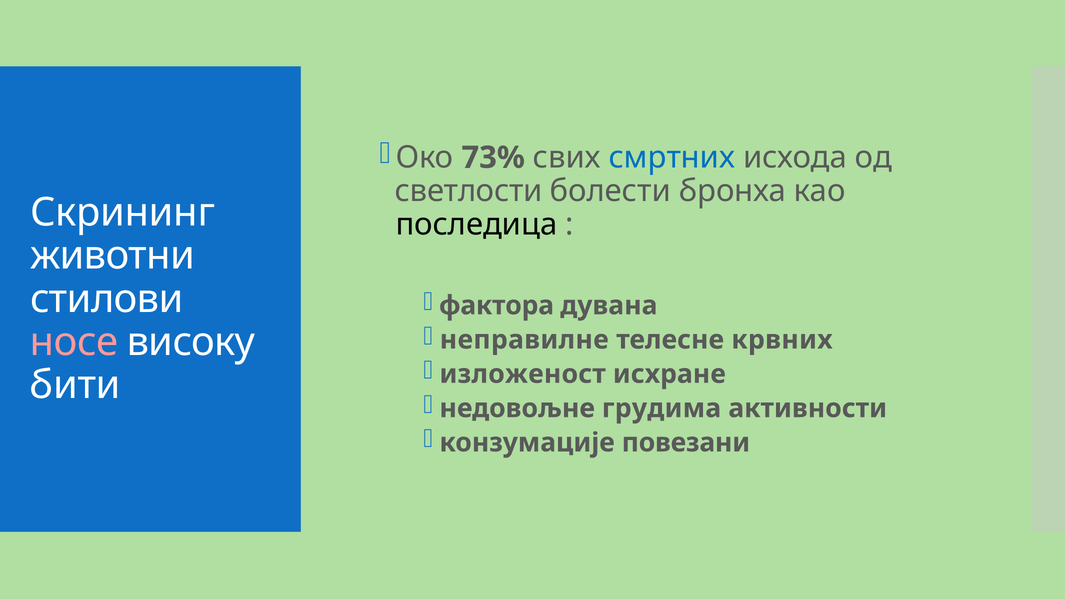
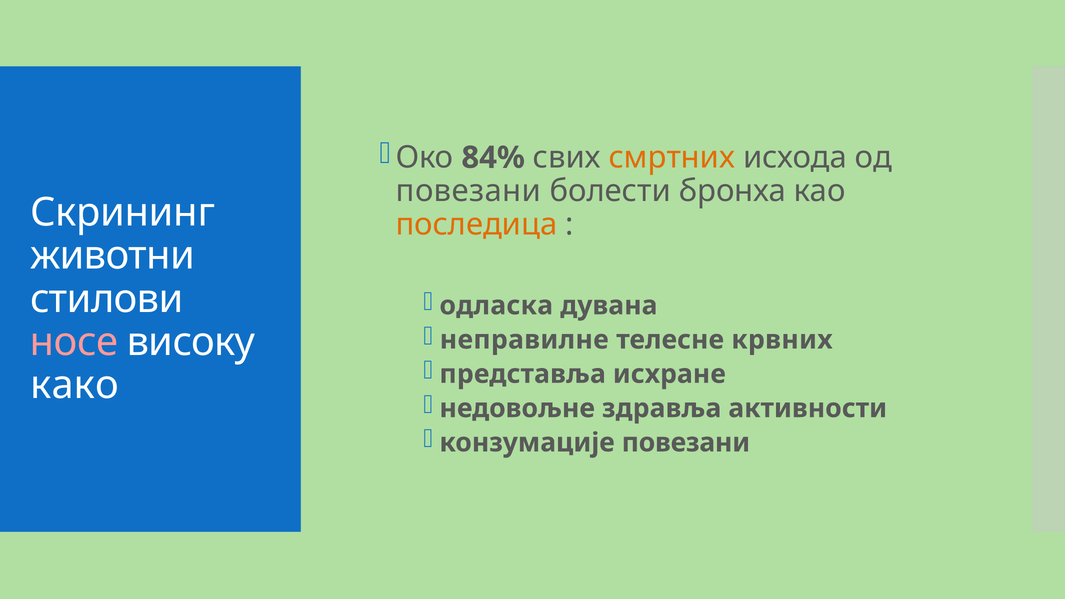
73%: 73% -> 84% (493, 158)
смртних colour: blue -> orange (672, 158)
светлости: светлости -> повезани (468, 191)
последица colour: black -> orange (476, 225)
фактора: фактора -> одласка (496, 306)
изложеност: изложеност -> представља (523, 374)
бити: бити -> како (75, 385)
грудима: грудима -> здравља (662, 408)
